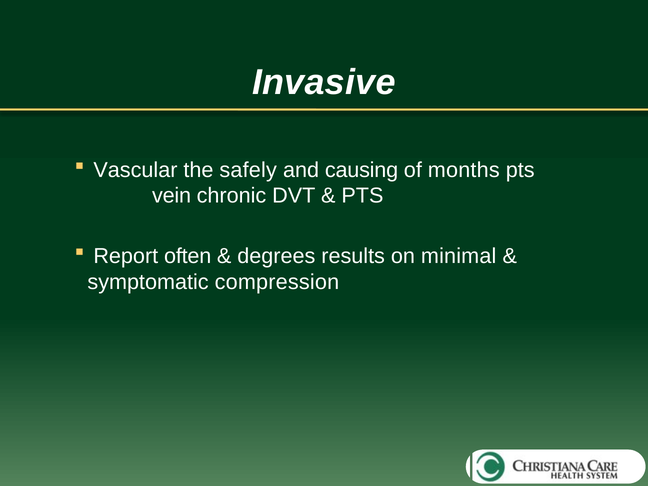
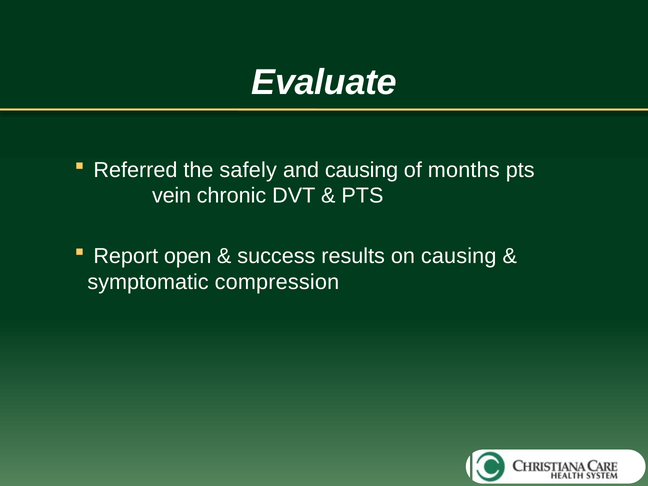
Invasive: Invasive -> Evaluate (324, 82)
Vascular: Vascular -> Referred (135, 170)
often: often -> open (188, 256)
degrees: degrees -> success (276, 256)
on minimal: minimal -> causing (459, 256)
